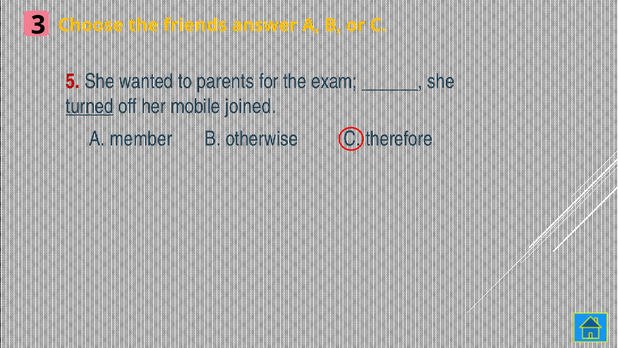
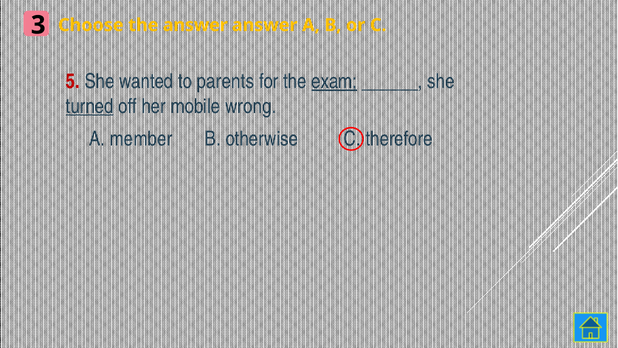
the friends: friends -> answer (195, 25)
exam underline: none -> present (334, 81)
joined: joined -> wrong (251, 106)
